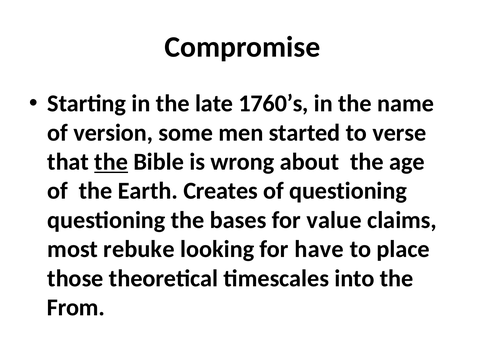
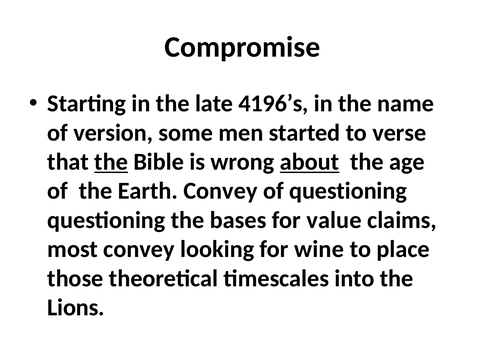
1760’s: 1760’s -> 4196’s (273, 104)
about underline: none -> present (310, 162)
Earth Creates: Creates -> Convey (220, 191)
most rebuke: rebuke -> convey (139, 249)
have: have -> wine (319, 249)
From: From -> Lions (76, 307)
